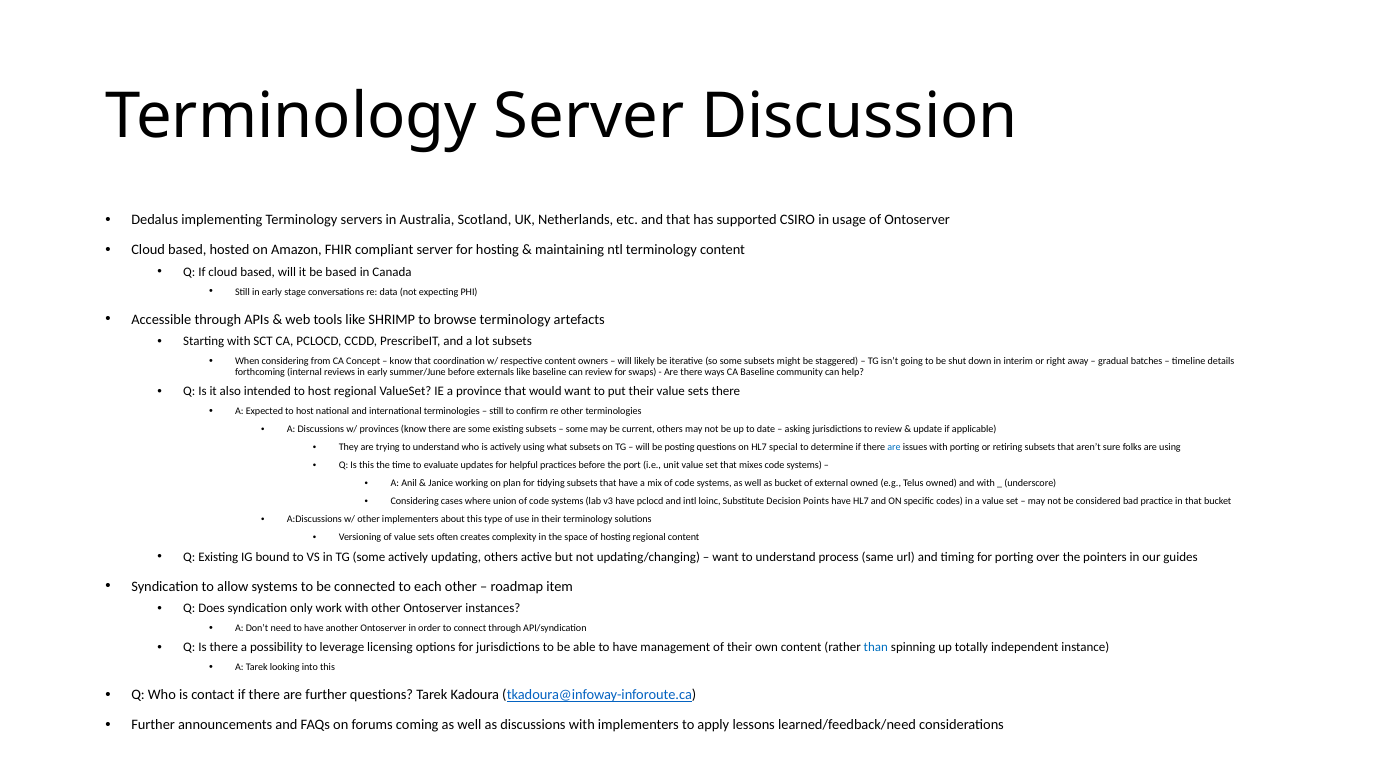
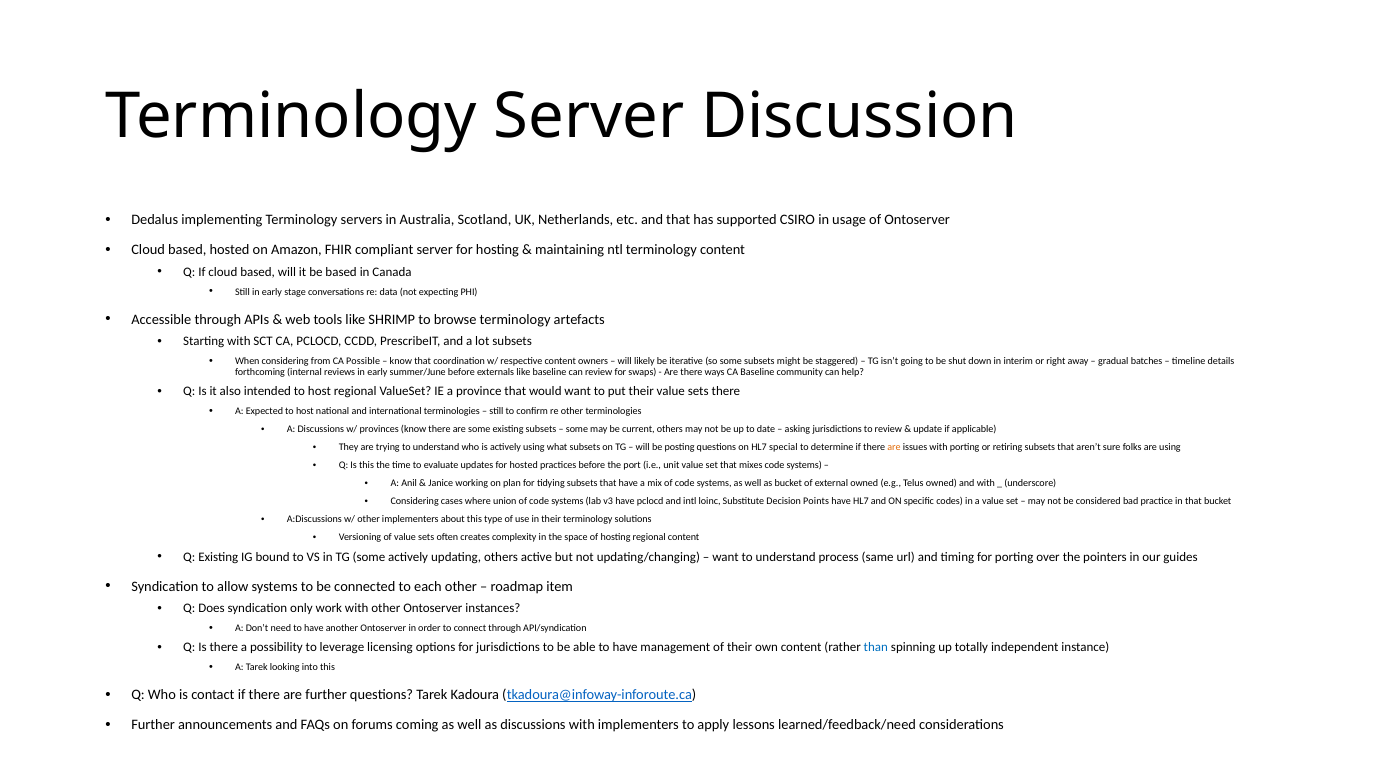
Concept: Concept -> Possible (363, 361)
are colour: blue -> orange (894, 447)
for helpful: helpful -> hosted (524, 465)
